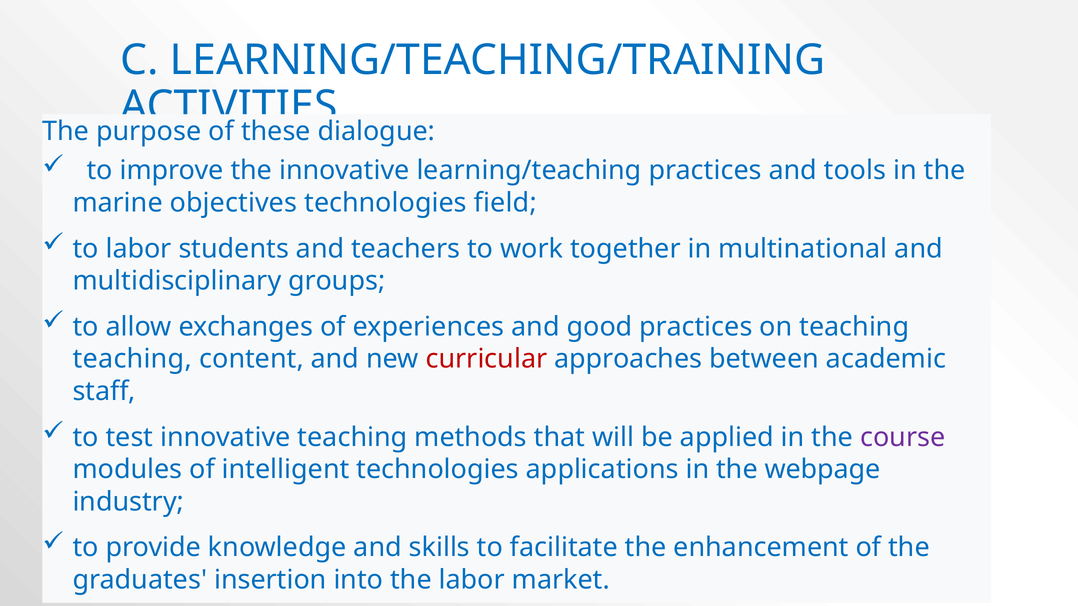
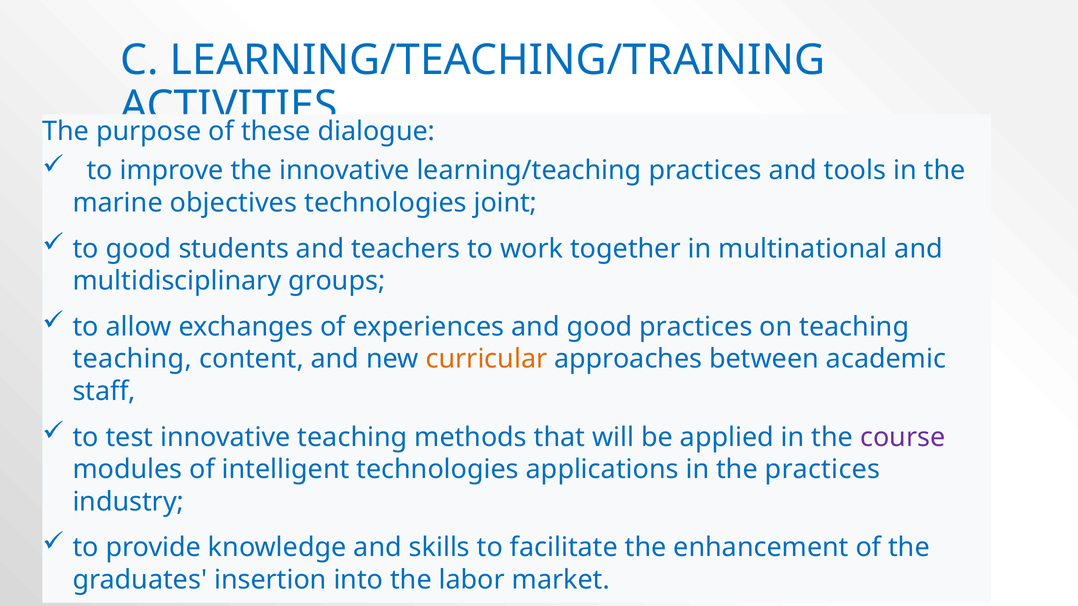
field: field -> joint (505, 203)
to labor: labor -> good (139, 249)
curricular colour: red -> orange (486, 359)
the webpage: webpage -> practices (822, 470)
